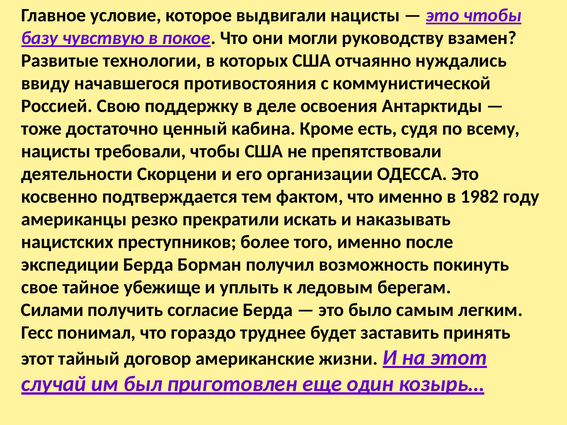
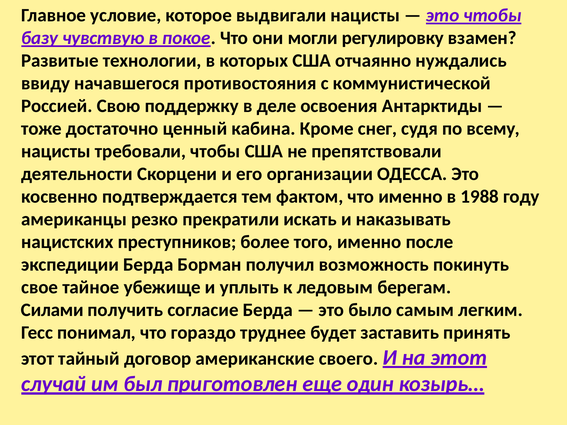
руководству: руководству -> регулировку (393, 38)
есть: есть -> снег (377, 129)
1982: 1982 -> 1988 (480, 197)
жизни: жизни -> своего (348, 359)
